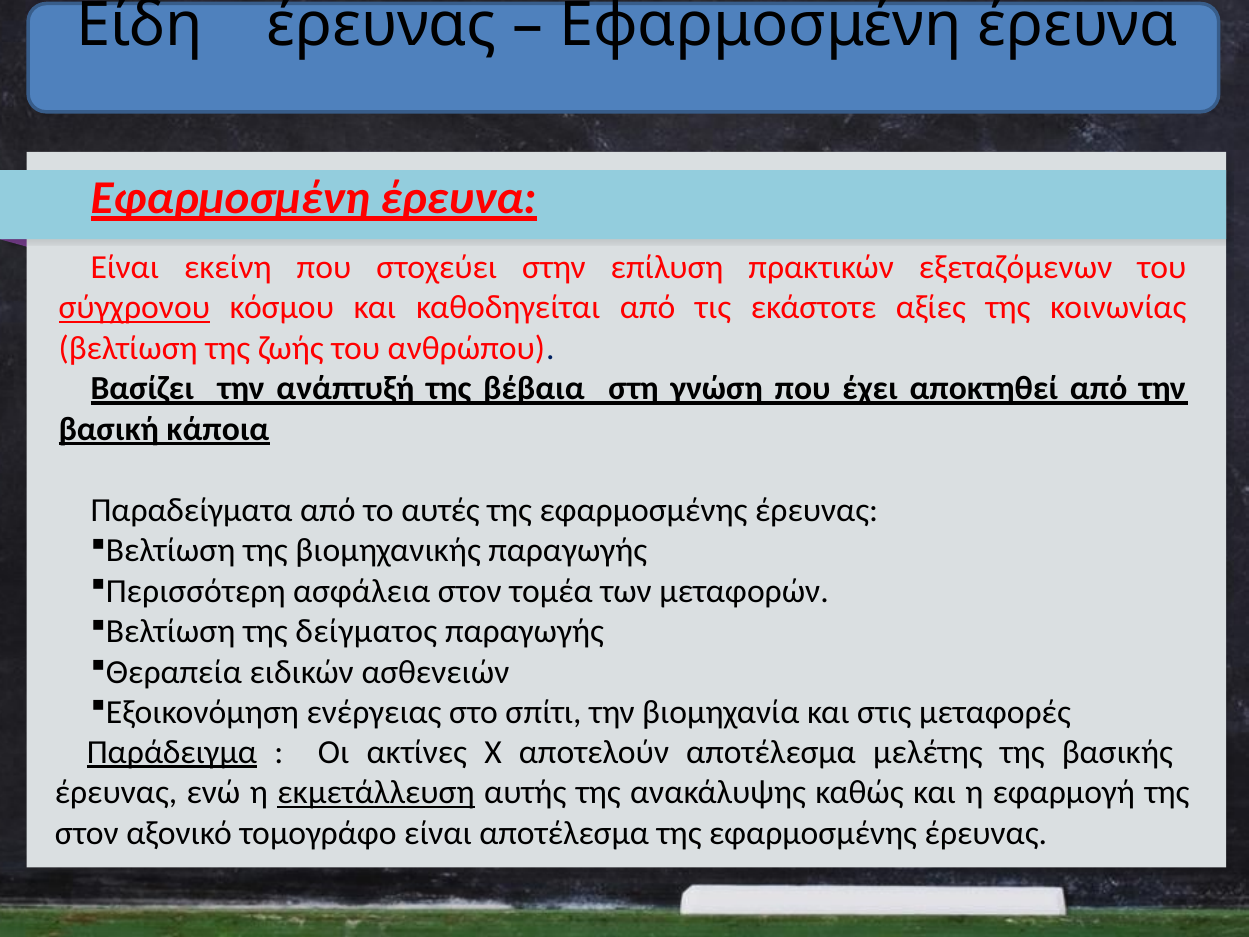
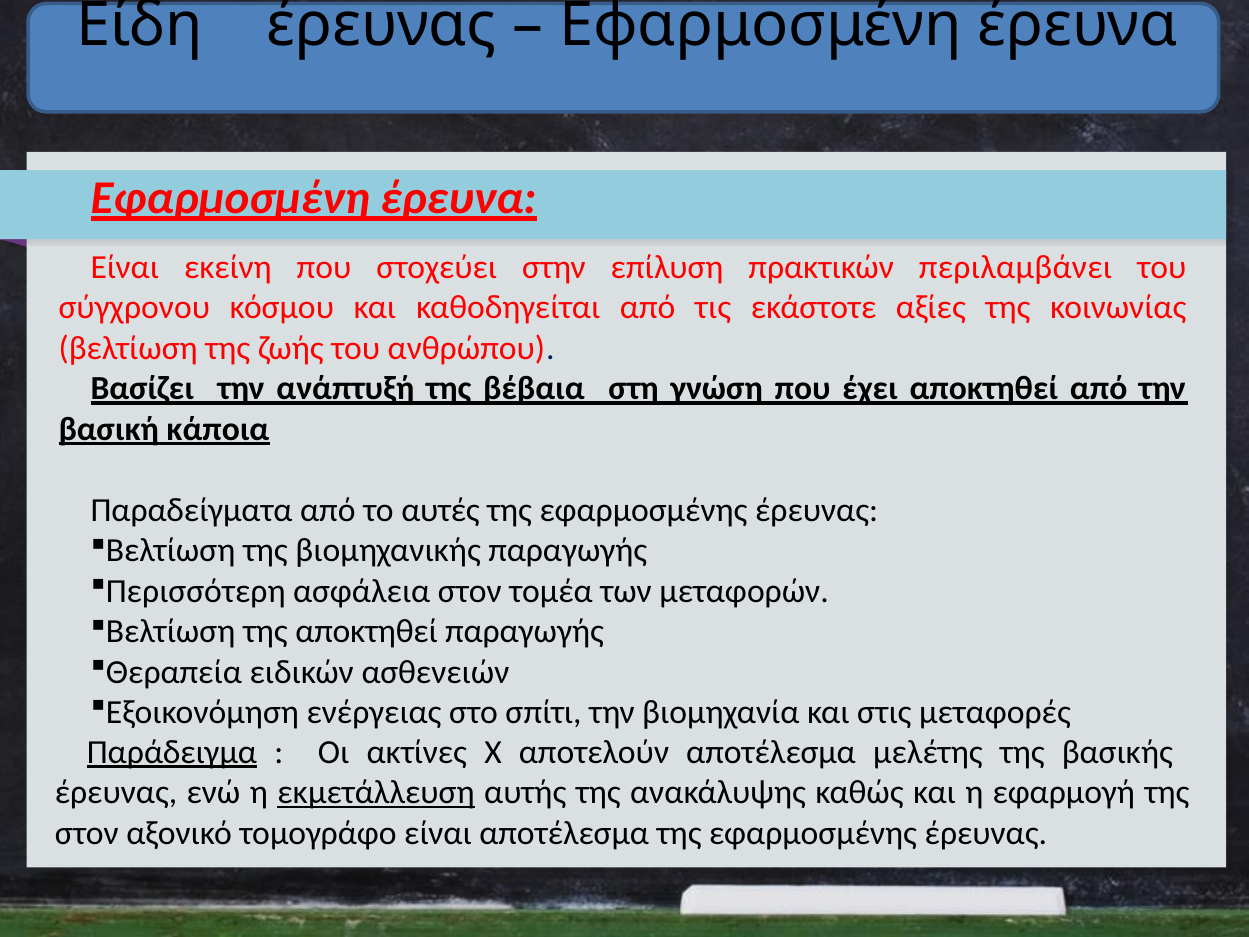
εξεταζόμενων: εξεταζόμενων -> περιλαμβάνει (1016, 267)
σύγχρονου underline: present -> none (134, 308)
της δείγματος: δείγματος -> αποκτηθεί (367, 631)
